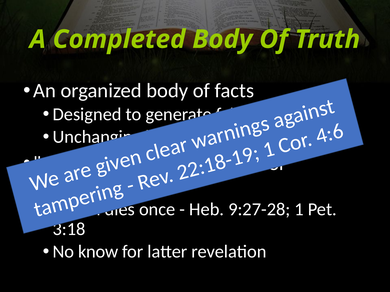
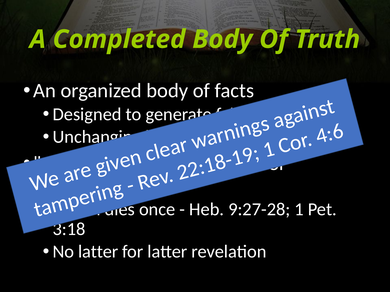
No know: know -> latter (98, 252)
